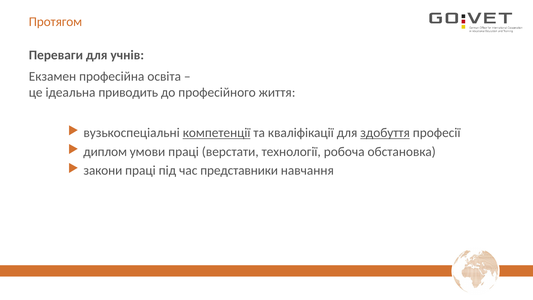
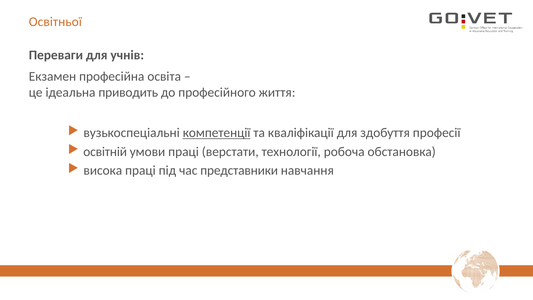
Протягом: Протягом -> Освітньої (55, 22)
здобуття underline: present -> none (385, 133)
диплом: диплом -> освітній (105, 152)
закони: закони -> висока (103, 170)
